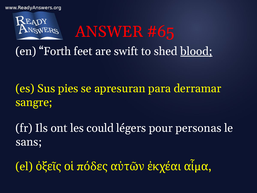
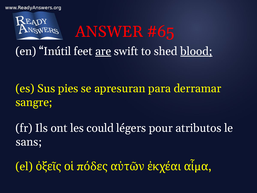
Forth: Forth -> Inútil (55, 51)
are underline: none -> present (103, 51)
personas: personas -> atributos (198, 128)
